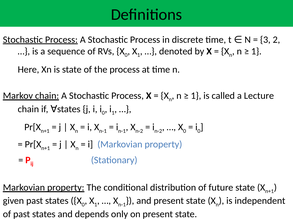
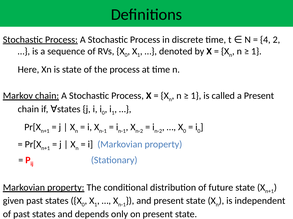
3: 3 -> 4 (265, 40)
a Lecture: Lecture -> Present (259, 96)
